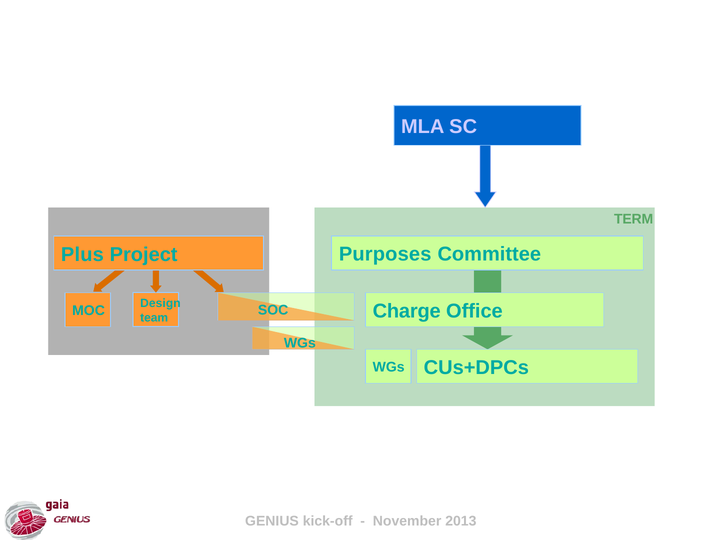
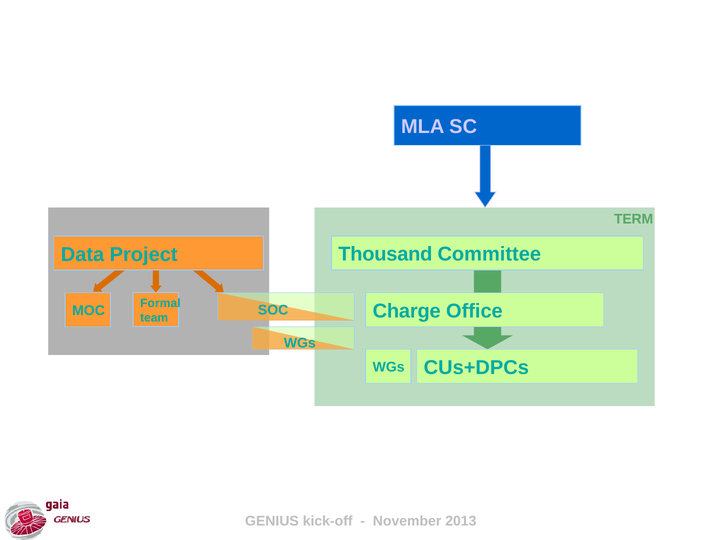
Purposes: Purposes -> Thousand (385, 254)
Plus: Plus -> Data (82, 254)
Design: Design -> Formal (160, 303)
